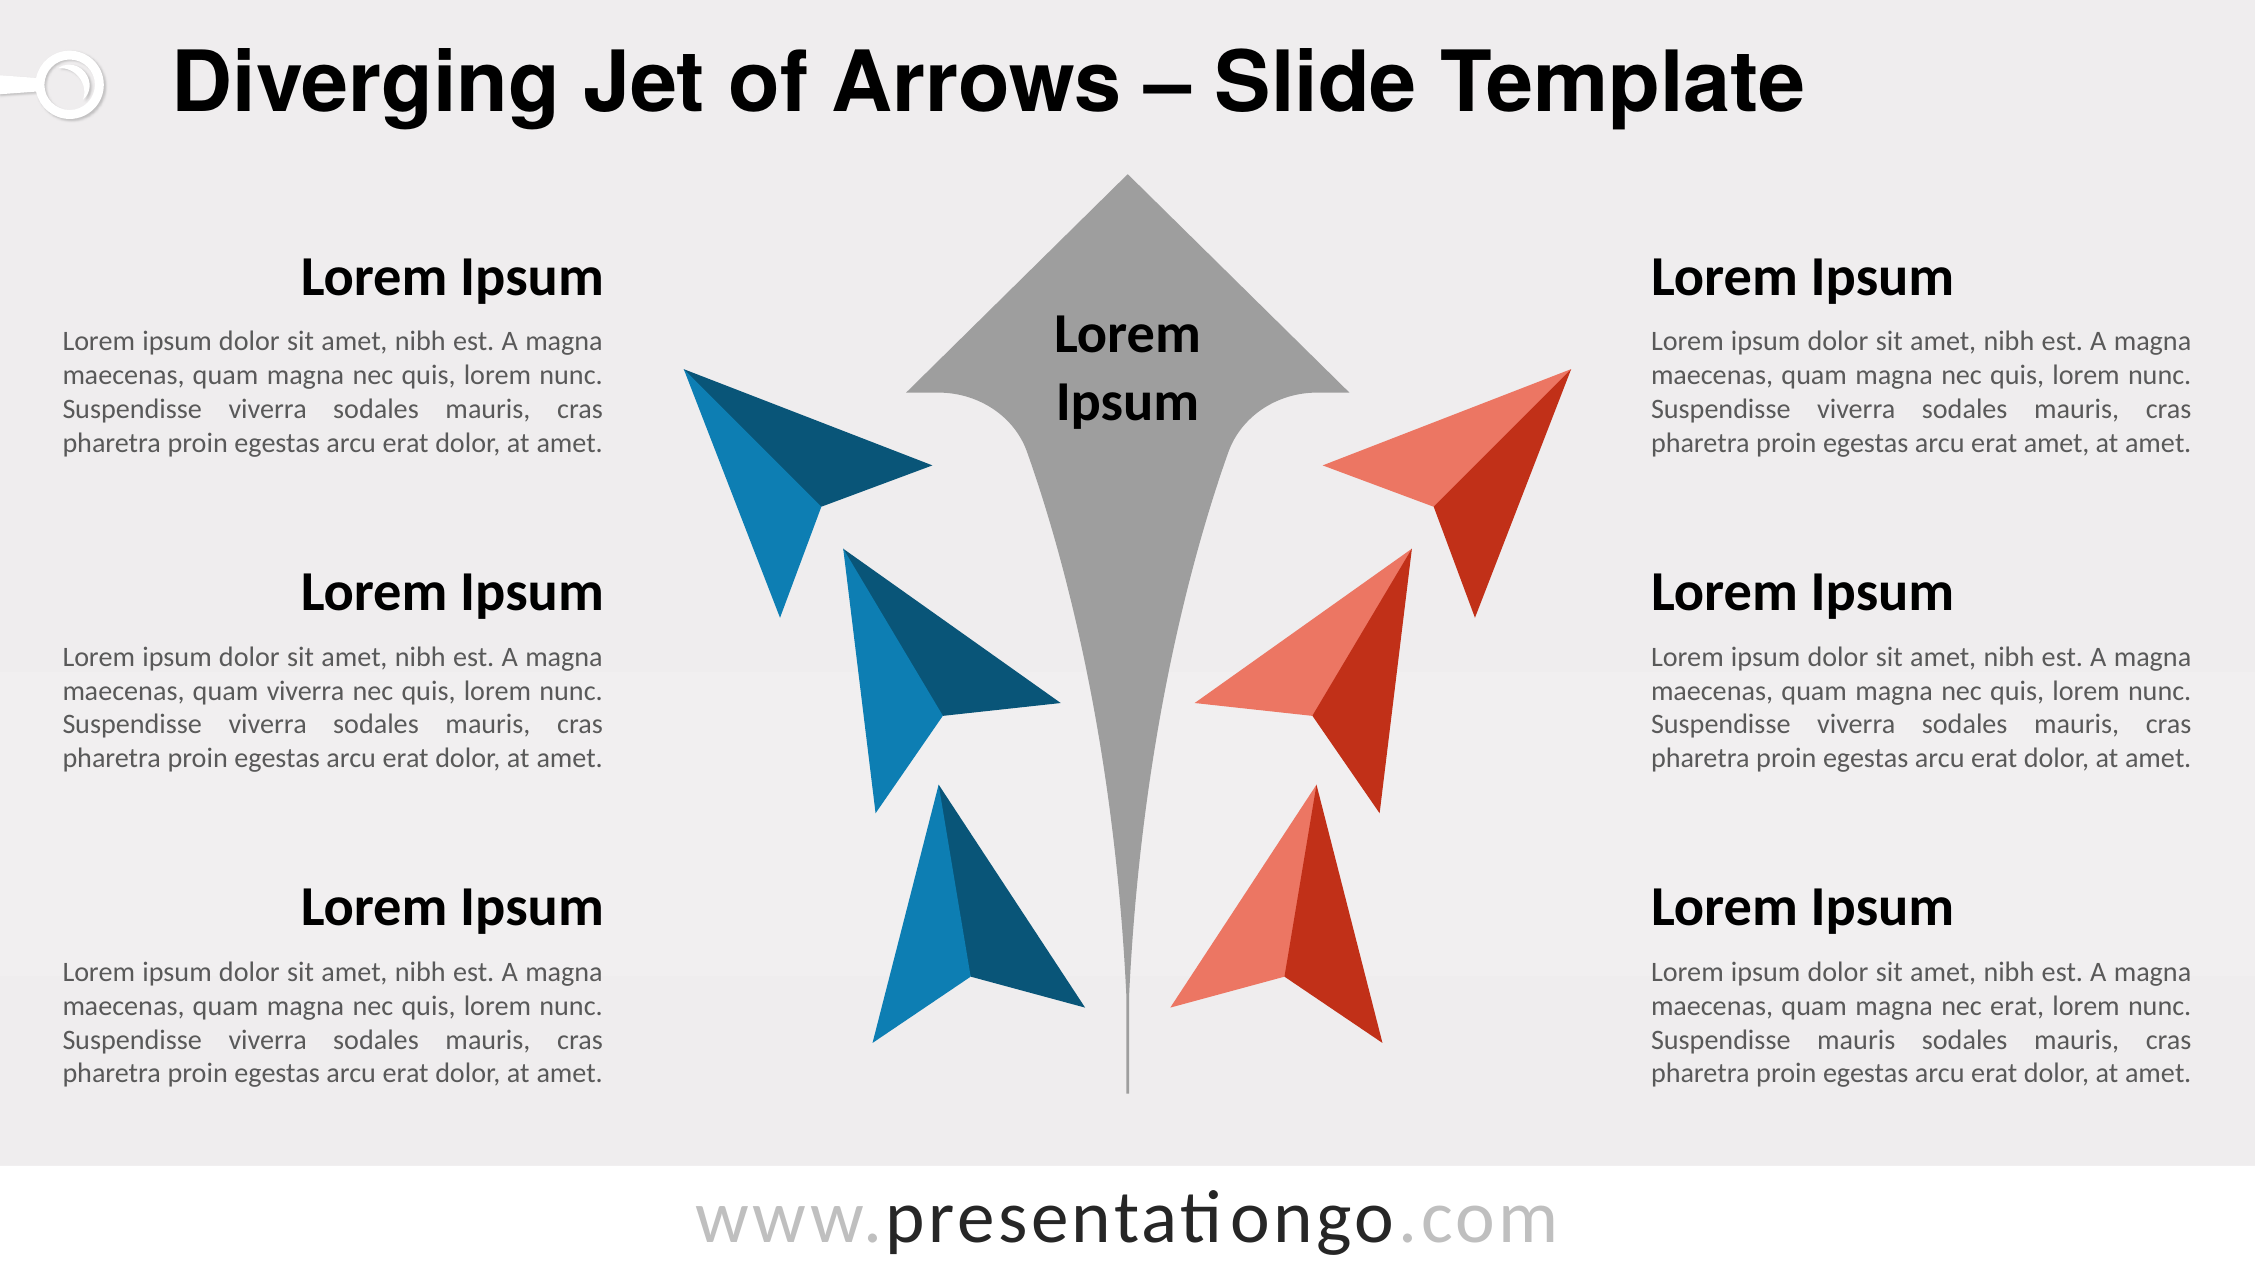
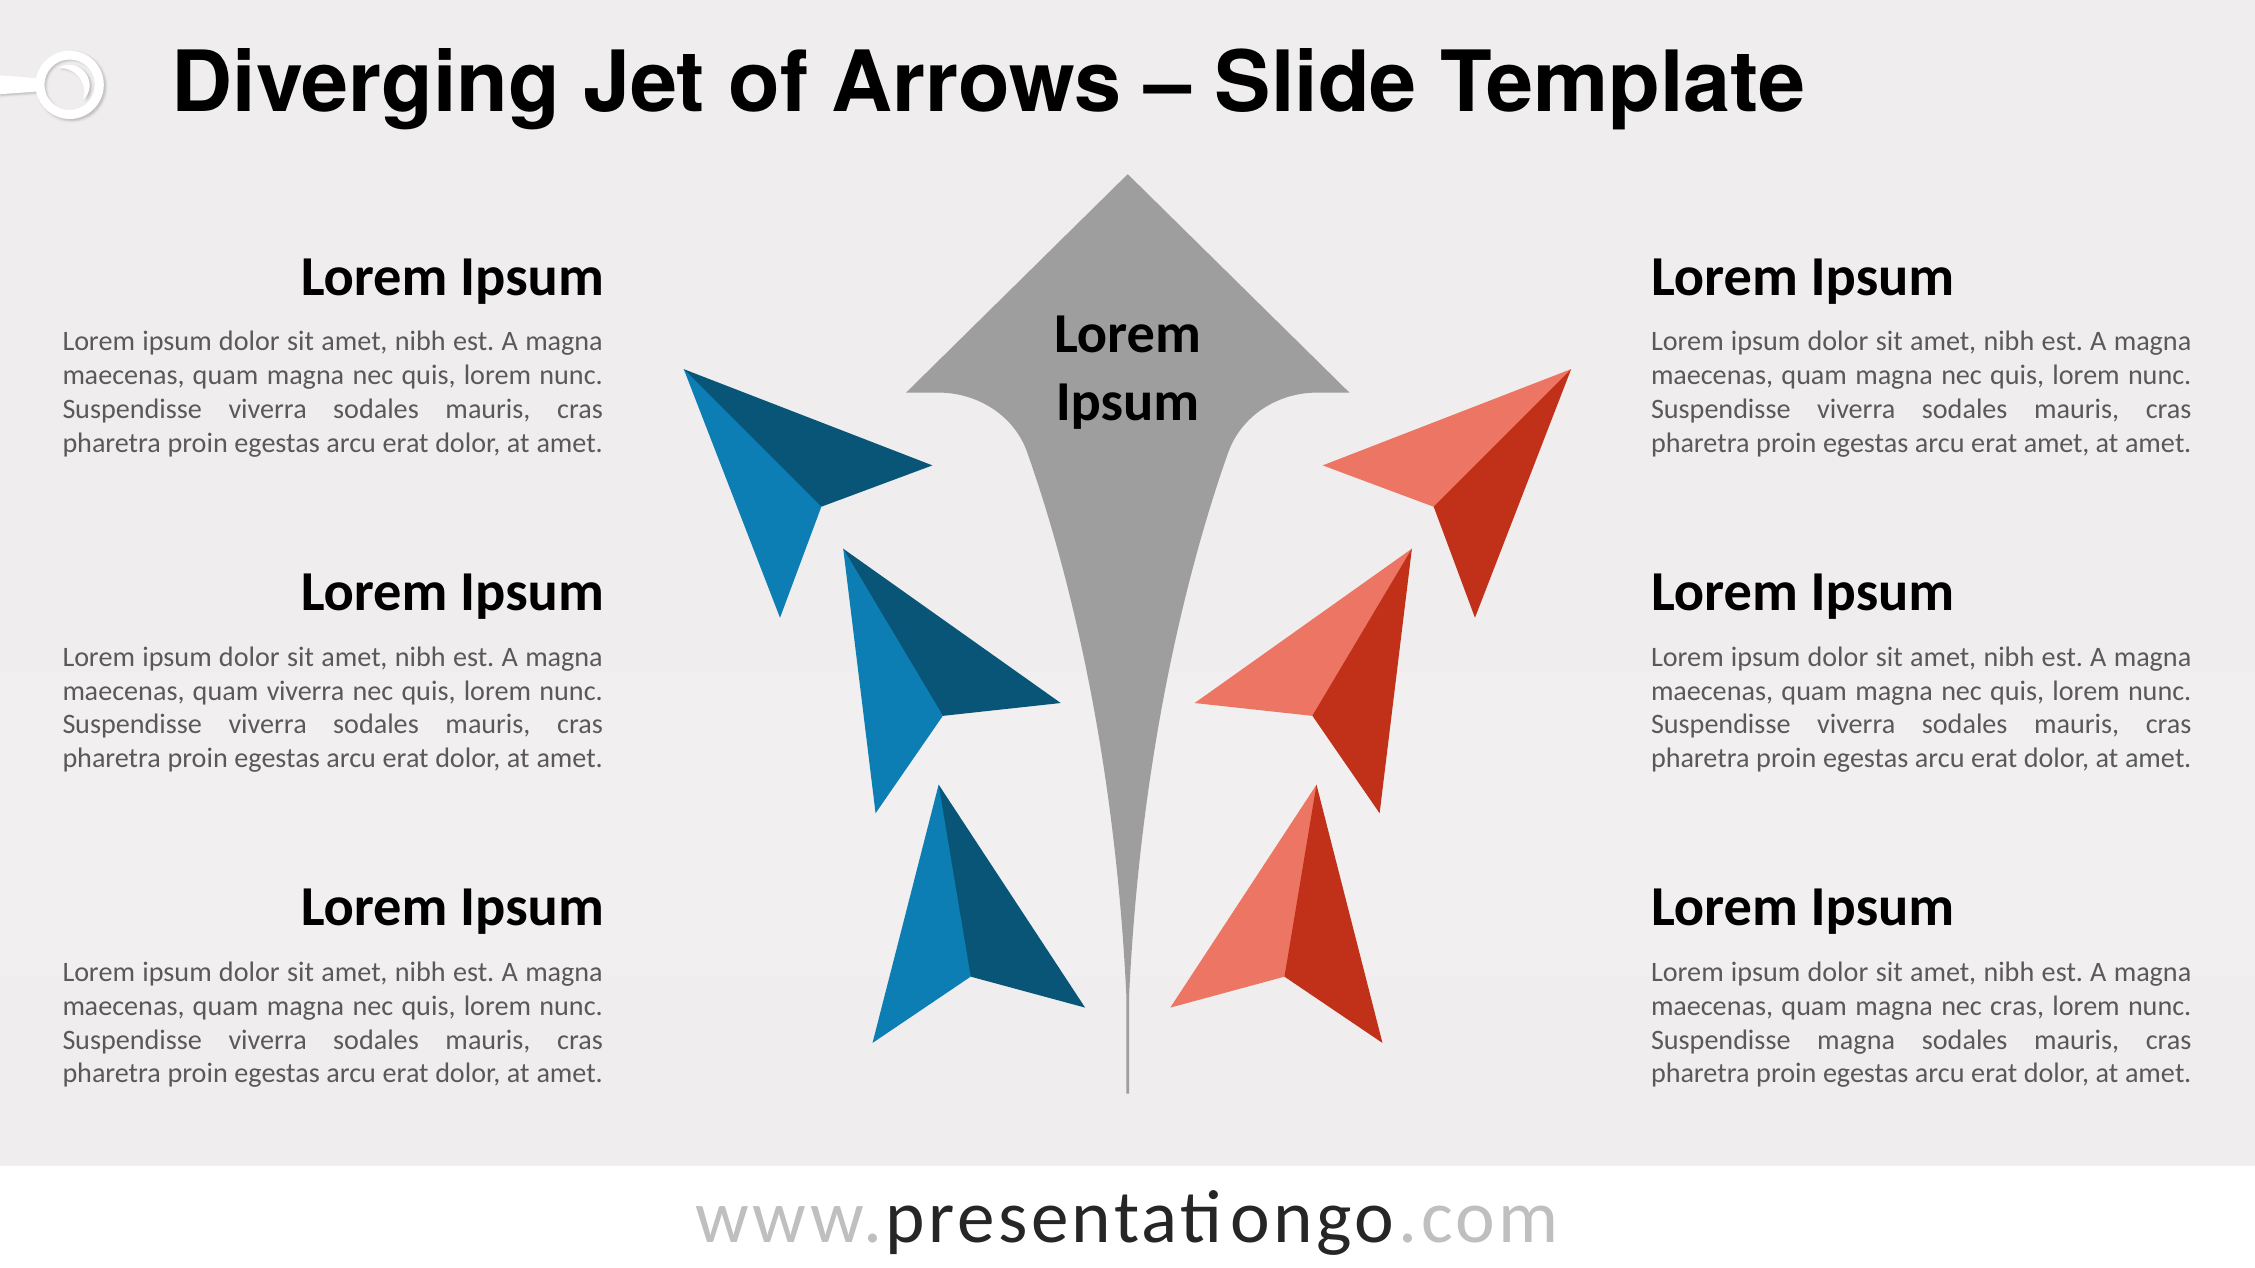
nec erat: erat -> cras (2017, 1006)
Suspendisse mauris: mauris -> magna (1856, 1040)
